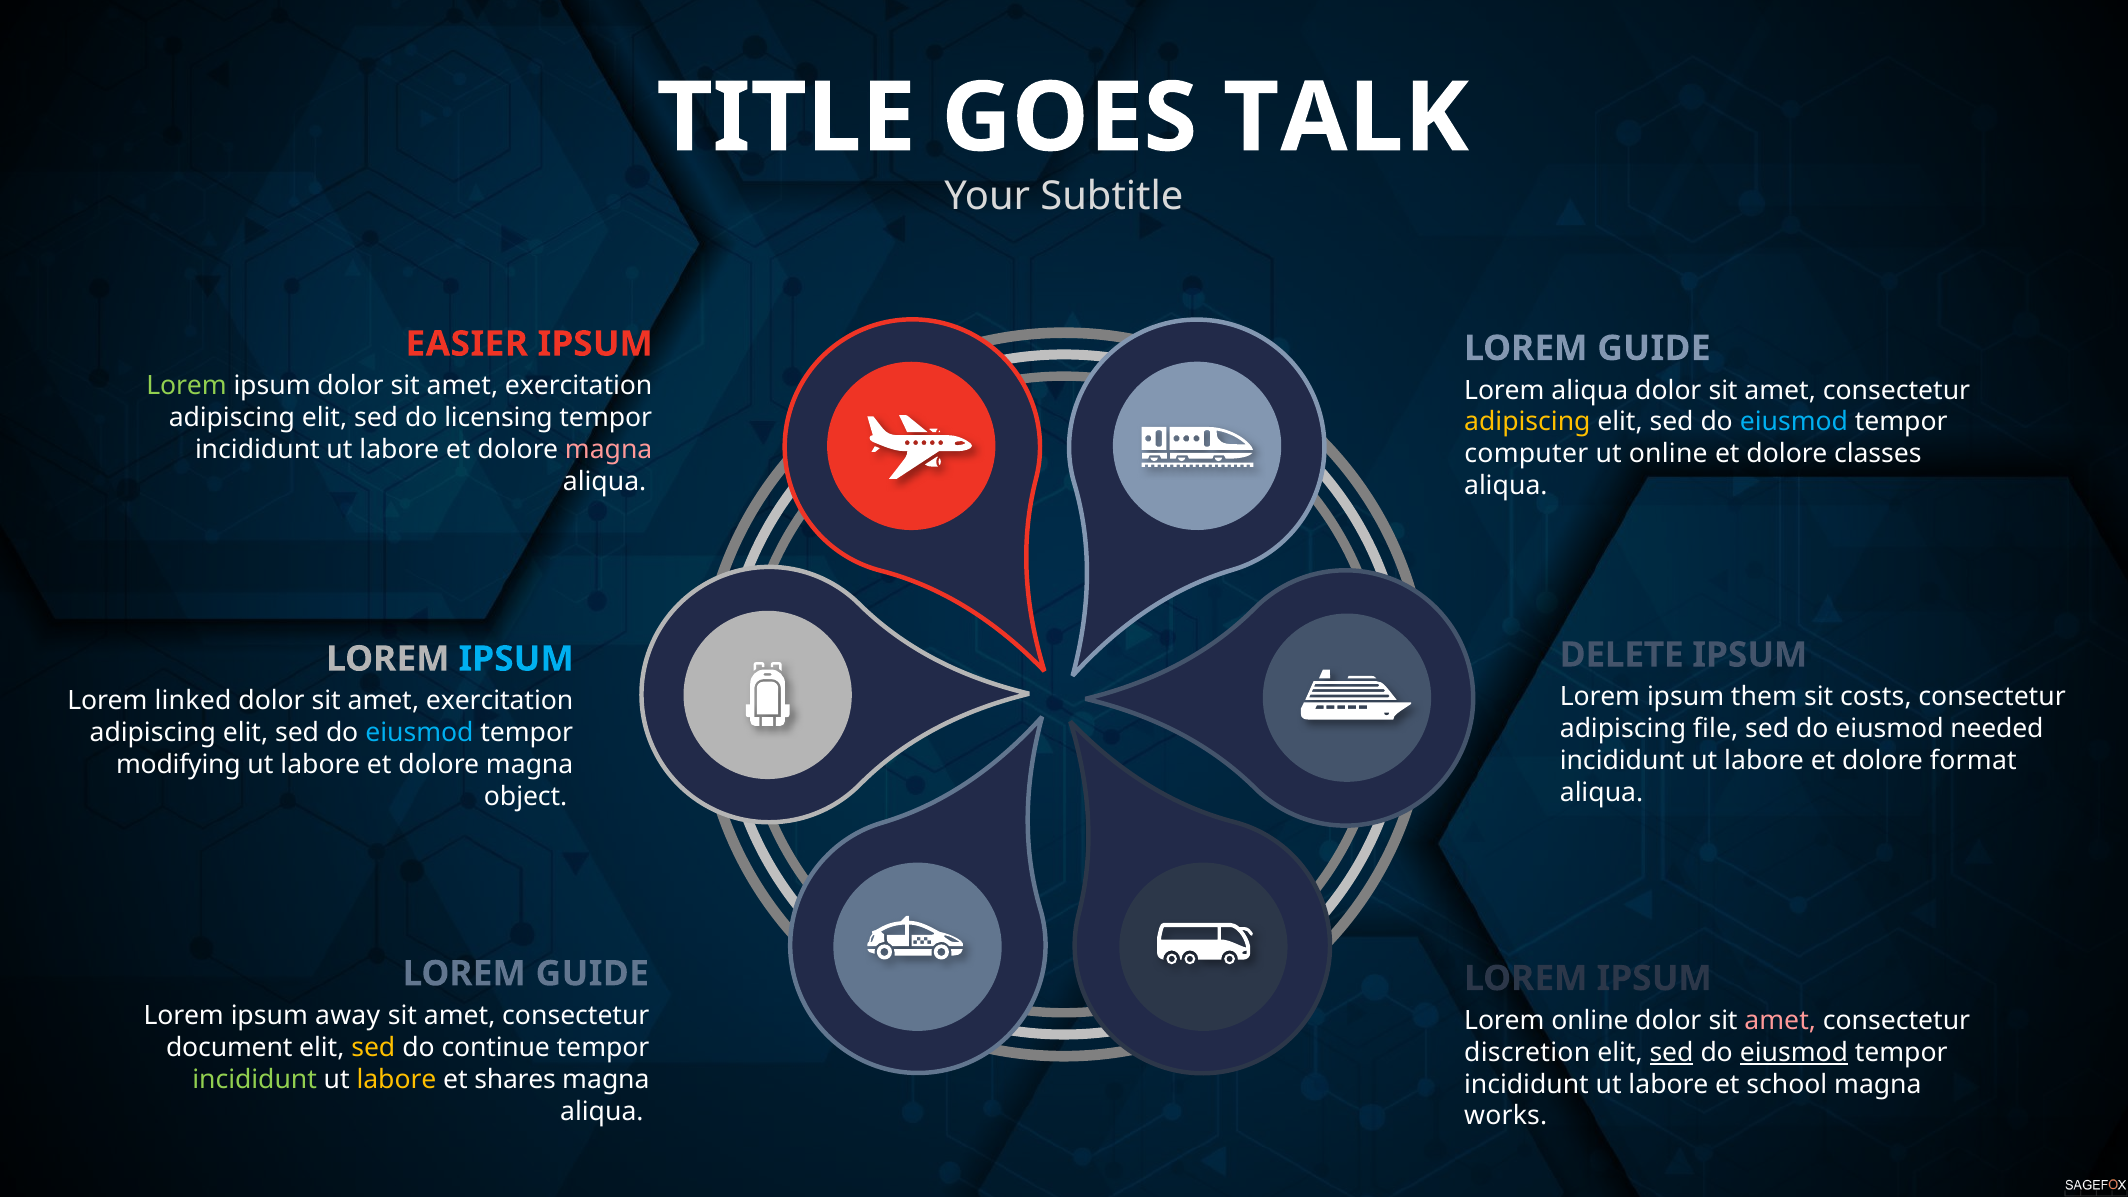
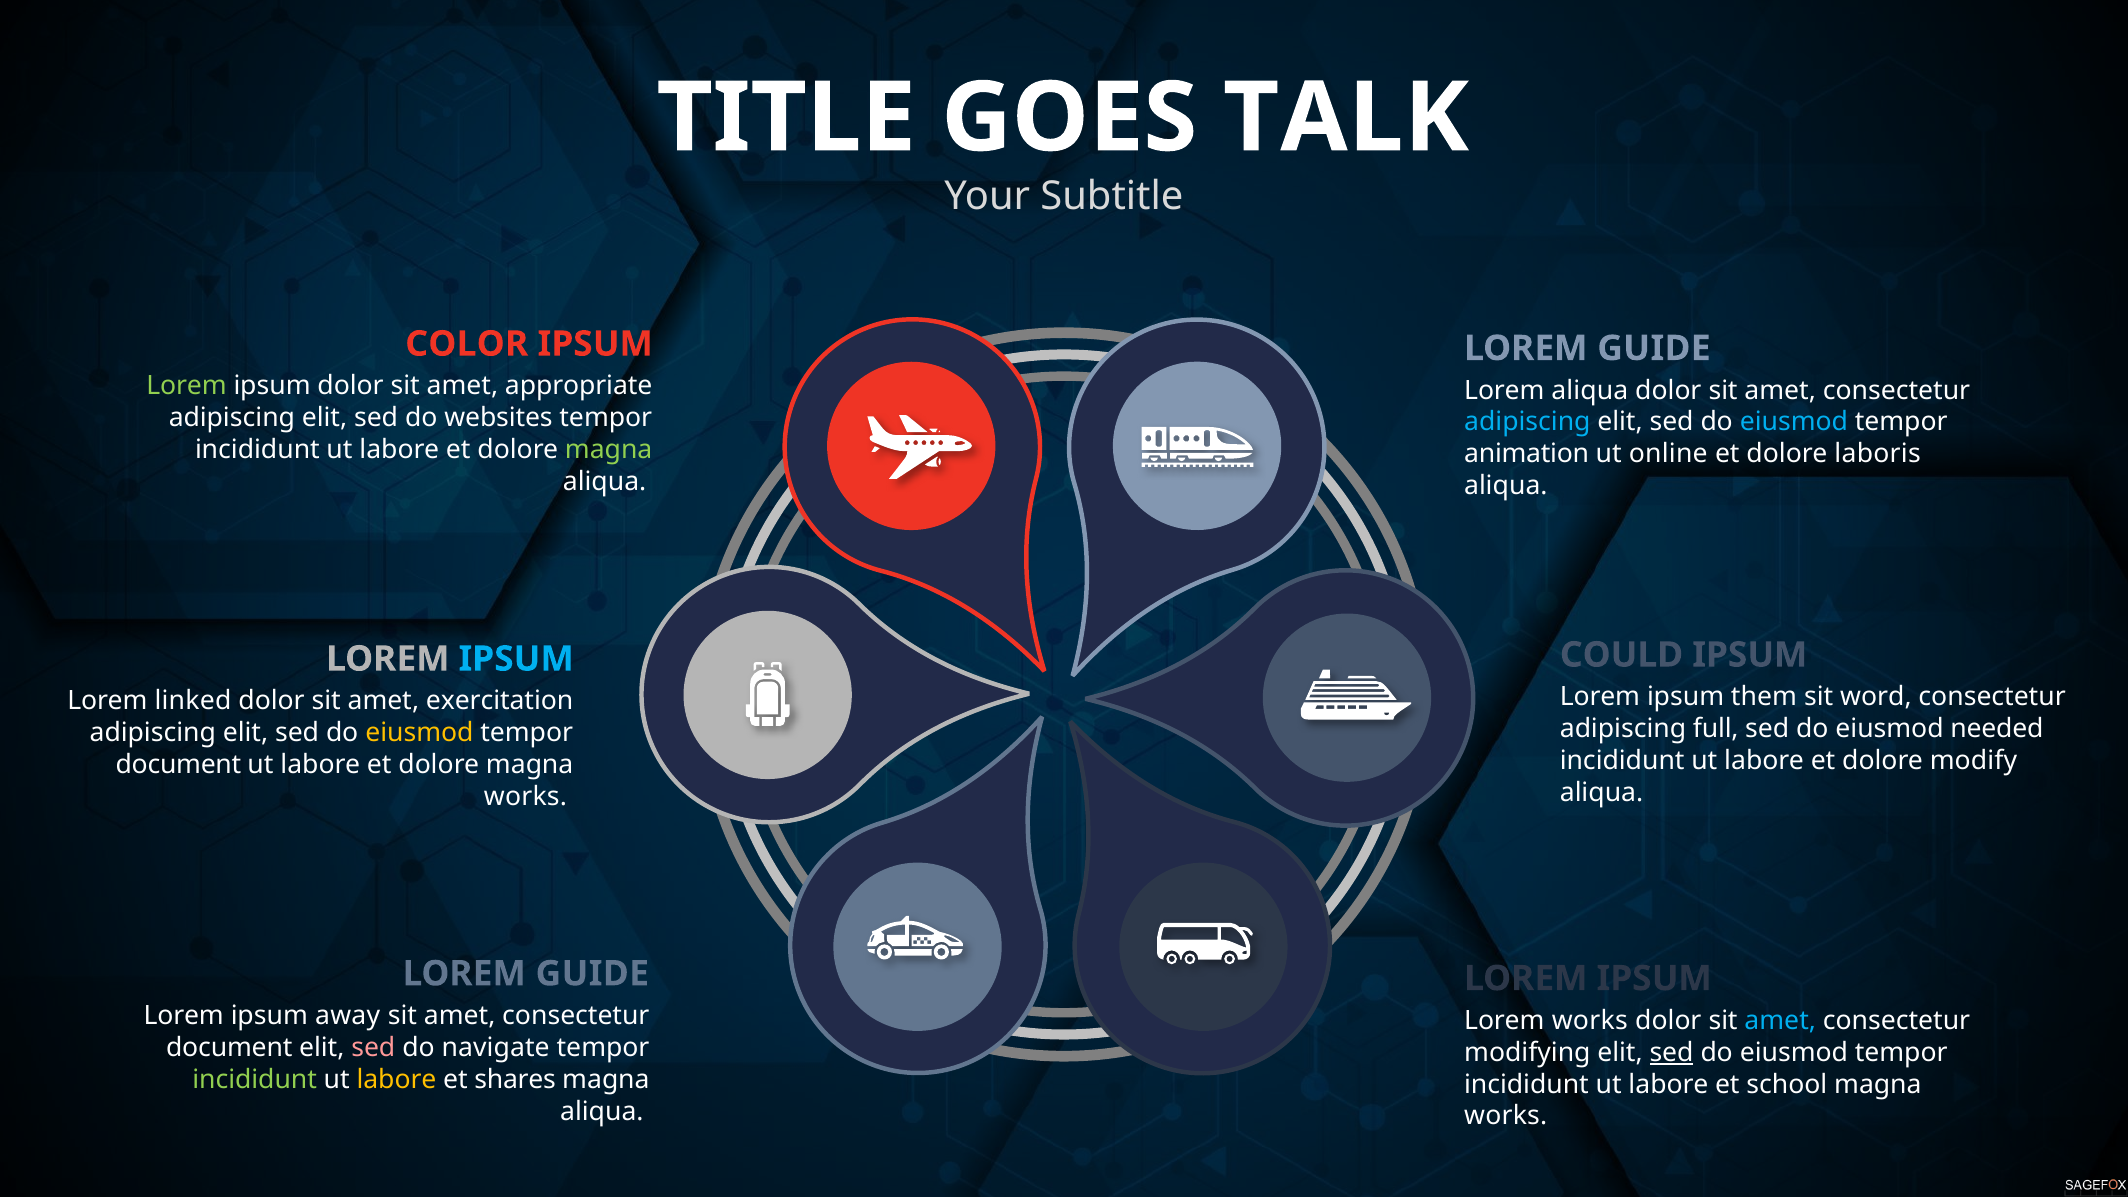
EASIER: EASIER -> COLOR (467, 344)
exercitation: exercitation -> appropriate (579, 386)
licensing: licensing -> websites (499, 418)
adipiscing colour: yellow -> light blue (1527, 422)
magna colour: pink -> light green (609, 450)
computer: computer -> animation (1527, 454)
classes: classes -> laboris (1878, 454)
DELETE: DELETE -> COULD (1622, 655)
costs: costs -> word (1876, 697)
file: file -> full (1716, 729)
eiusmod colour: light blue -> yellow (419, 733)
format: format -> modify (1973, 761)
modifying: modifying -> document (178, 765)
object: object -> works (525, 797)
Lorem online: online -> works (1590, 1020)
amet colour: pink -> light blue (1780, 1020)
sed colour: yellow -> pink (373, 1048)
continue: continue -> navigate (496, 1048)
discretion: discretion -> modifying (1527, 1052)
eiusmod underline: present -> none (1794, 1052)
